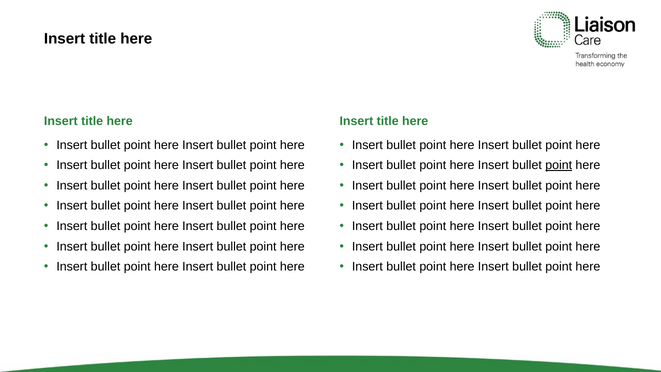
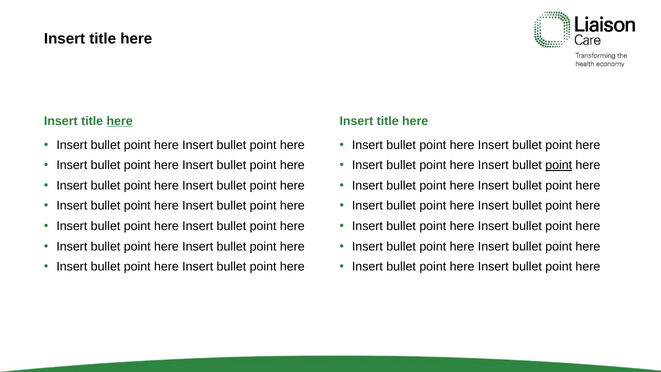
here underline: none -> present (120, 121)
